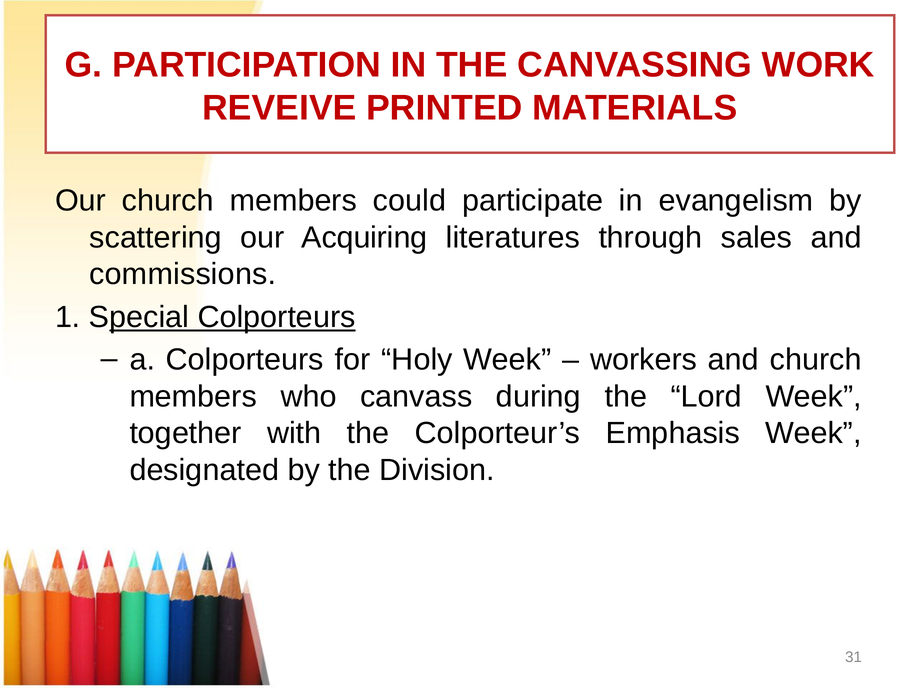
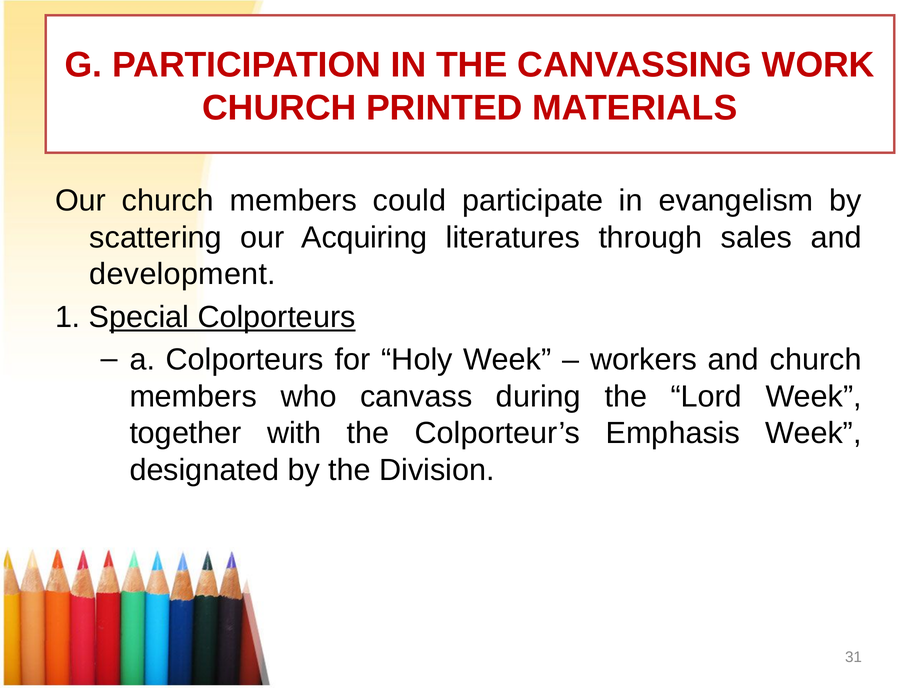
REVEIVE: REVEIVE -> CHURCH (279, 108)
commissions: commissions -> development (183, 274)
